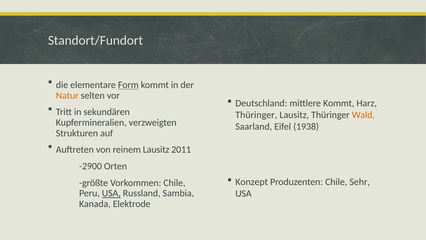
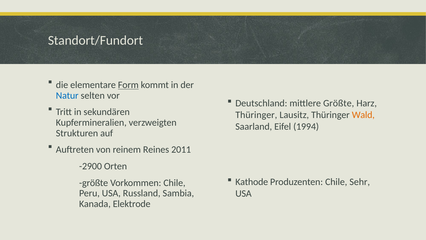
Natur colour: orange -> blue (67, 95)
mittlere Kommt: Kommt -> Größte (339, 103)
1938: 1938 -> 1994 (306, 127)
reinem Lausitz: Lausitz -> Reines (156, 149)
Konzept: Konzept -> Kathode (252, 182)
USA underline: present -> none (111, 193)
